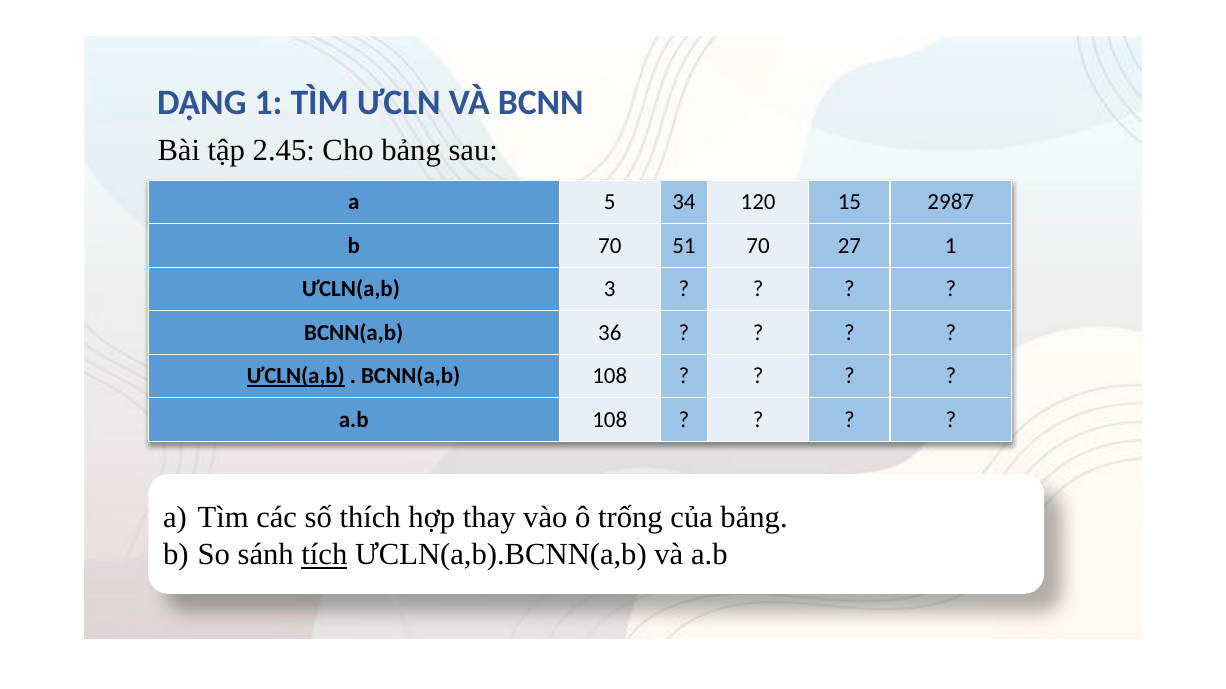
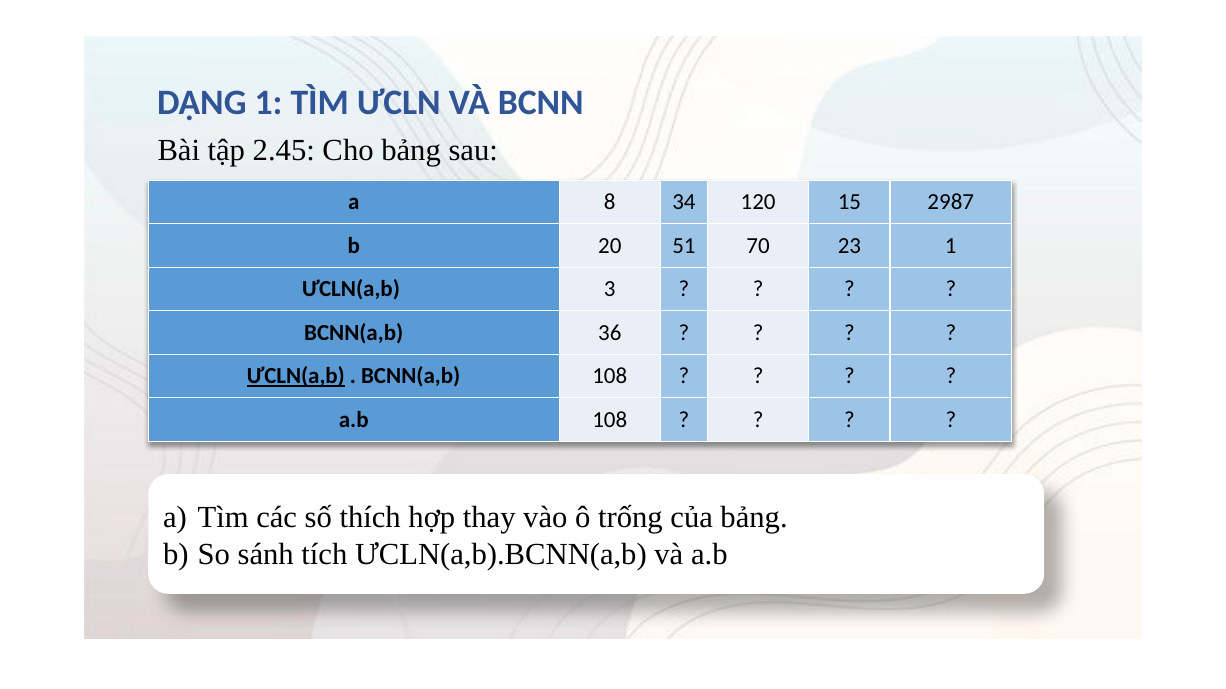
5: 5 -> 8 (610, 202)
b 70: 70 -> 20 (610, 246)
27: 27 -> 23 (849, 246)
tích underline: present -> none (324, 555)
